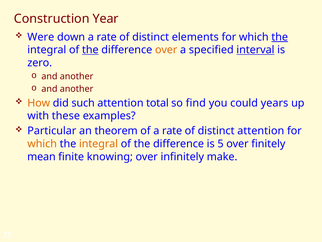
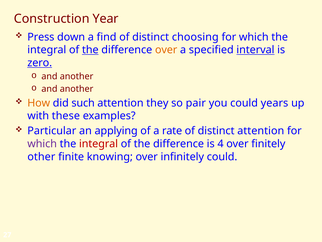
Were: Were -> Press (41, 37)
down a rate: rate -> find (107, 37)
elements: elements -> choosing (195, 37)
the underline: present -> none (280, 37)
zero underline: none -> present (40, 63)
total: total -> they (157, 103)
find: find -> pair (196, 103)
theorem: theorem -> applying (116, 131)
which colour: orange -> purple (42, 144)
integral colour: orange -> red (99, 144)
5: 5 -> 4 (221, 144)
mean: mean -> other (41, 156)
infinitely make: make -> could (222, 156)
